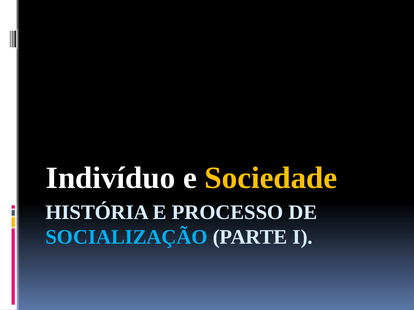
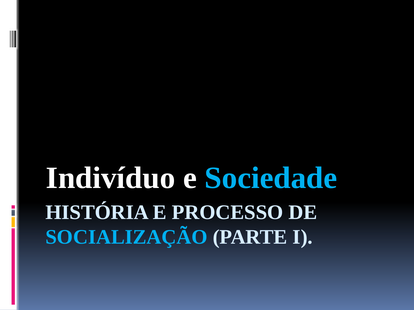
Sociedade colour: yellow -> light blue (271, 178)
